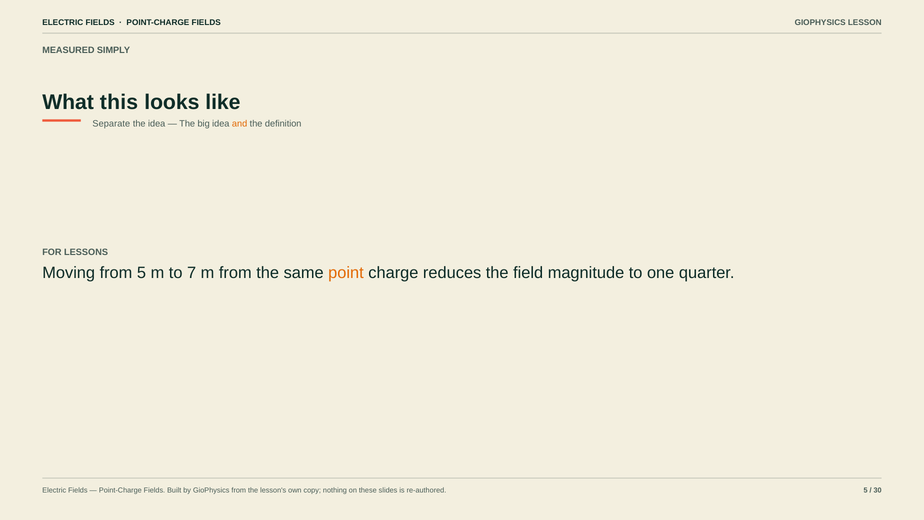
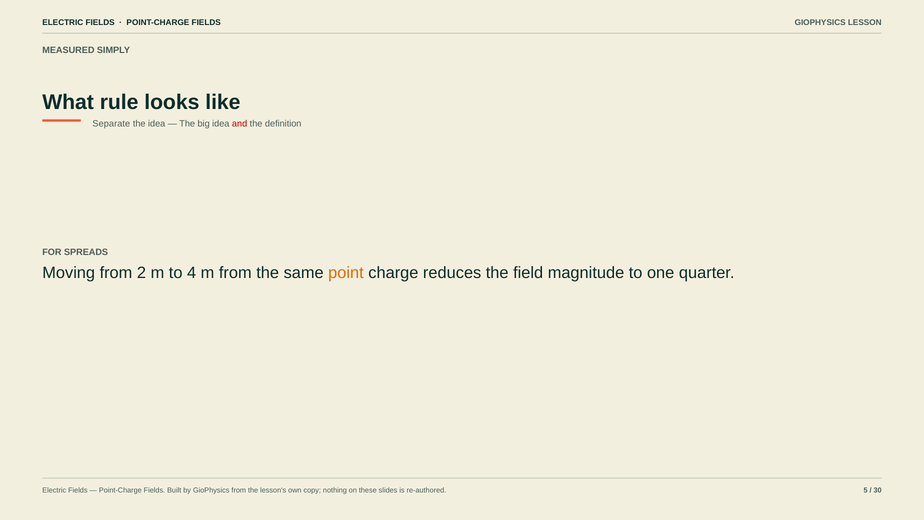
this: this -> rule (119, 102)
and colour: orange -> red (240, 124)
LESSONS: LESSONS -> SPREADS (86, 252)
from 5: 5 -> 2 (141, 273)
7: 7 -> 4 (192, 273)
